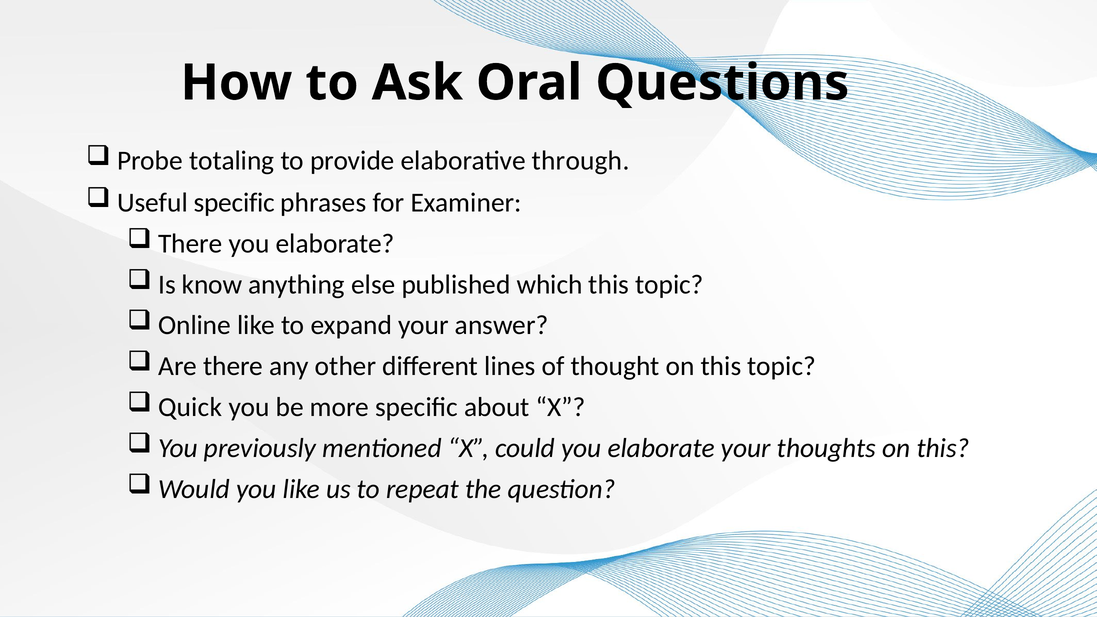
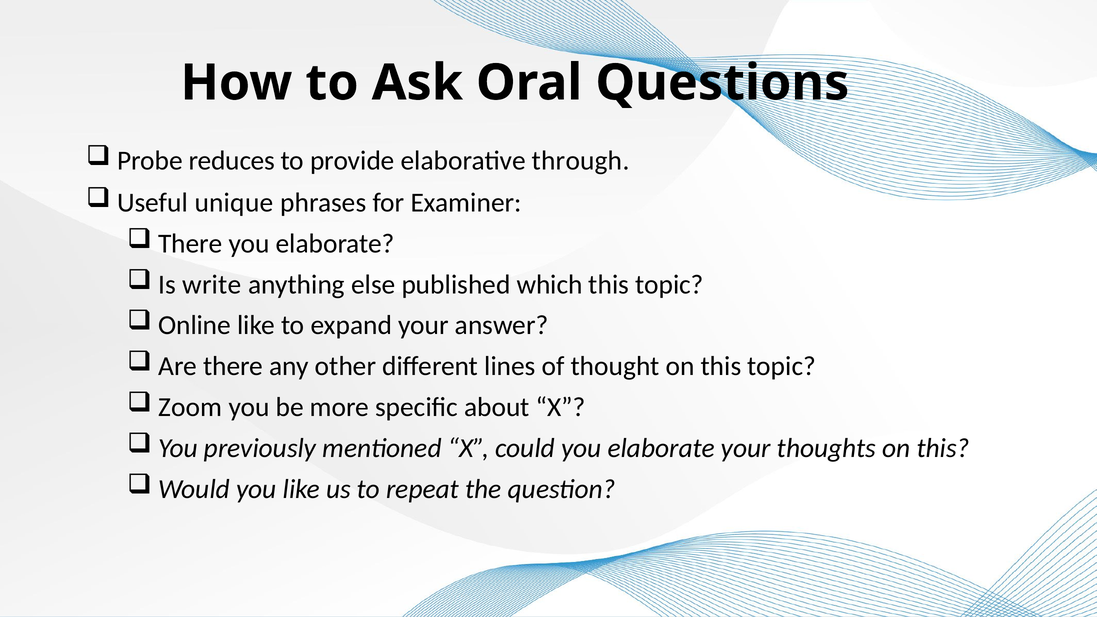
totaling: totaling -> reduces (232, 161)
Useful specific: specific -> unique (234, 203)
know: know -> write (212, 284)
Quick: Quick -> Zoom (190, 407)
